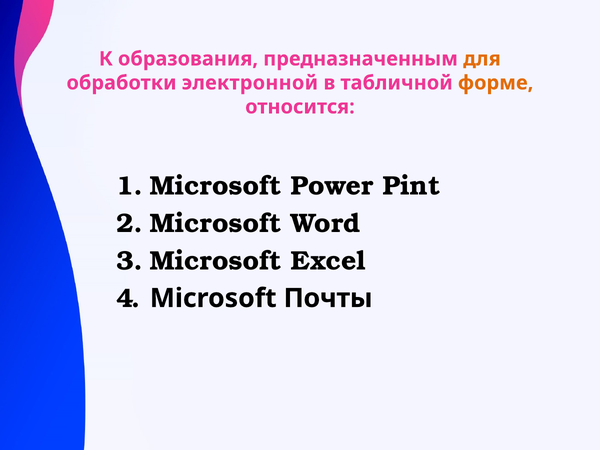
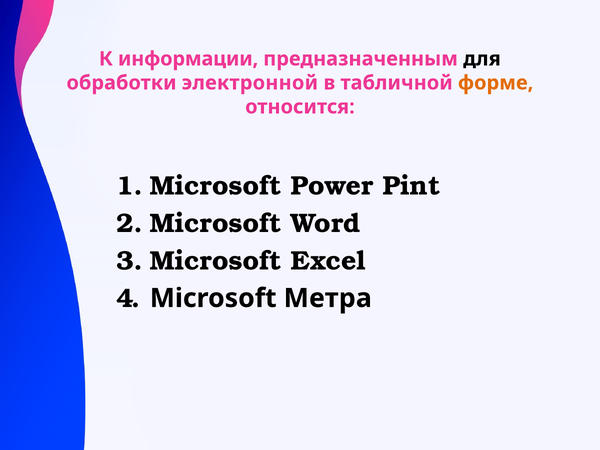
образования: образования -> информации (188, 59)
для colour: orange -> black (482, 59)
Почты: Почты -> Метра (328, 298)
